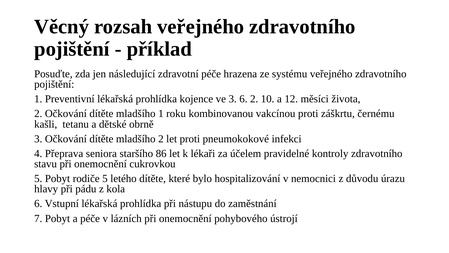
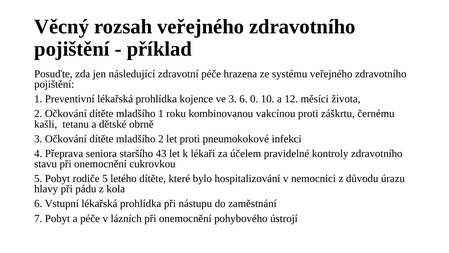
6 2: 2 -> 0 (254, 99)
86: 86 -> 43 (161, 153)
